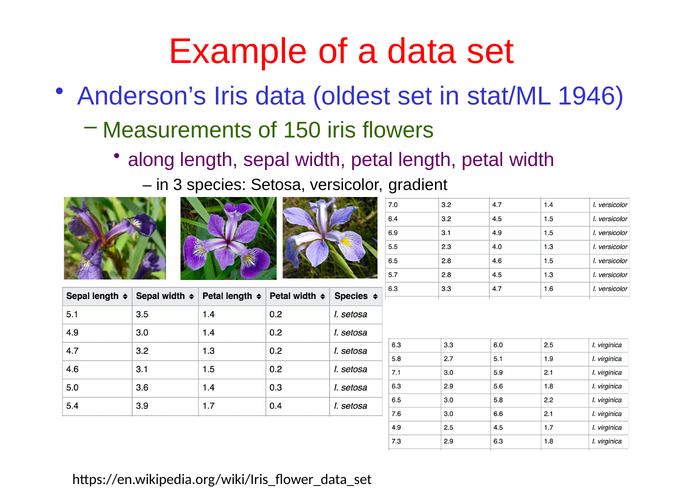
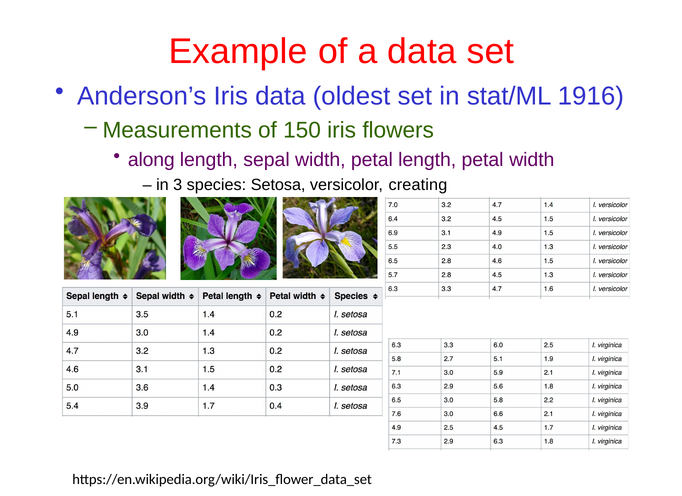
1946: 1946 -> 1916 (591, 96)
gradient: gradient -> creating (418, 185)
